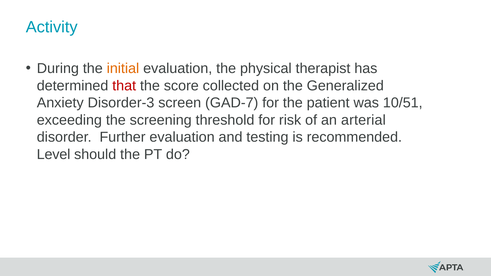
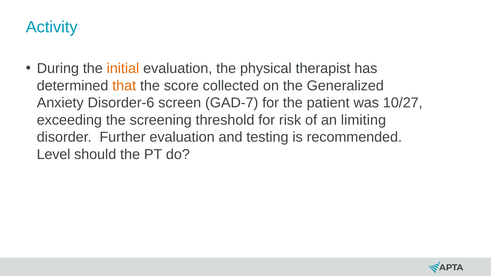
that colour: red -> orange (124, 86)
Disorder-3: Disorder-3 -> Disorder-6 (121, 103)
10/51: 10/51 -> 10/27 (403, 103)
arterial: arterial -> limiting (363, 120)
